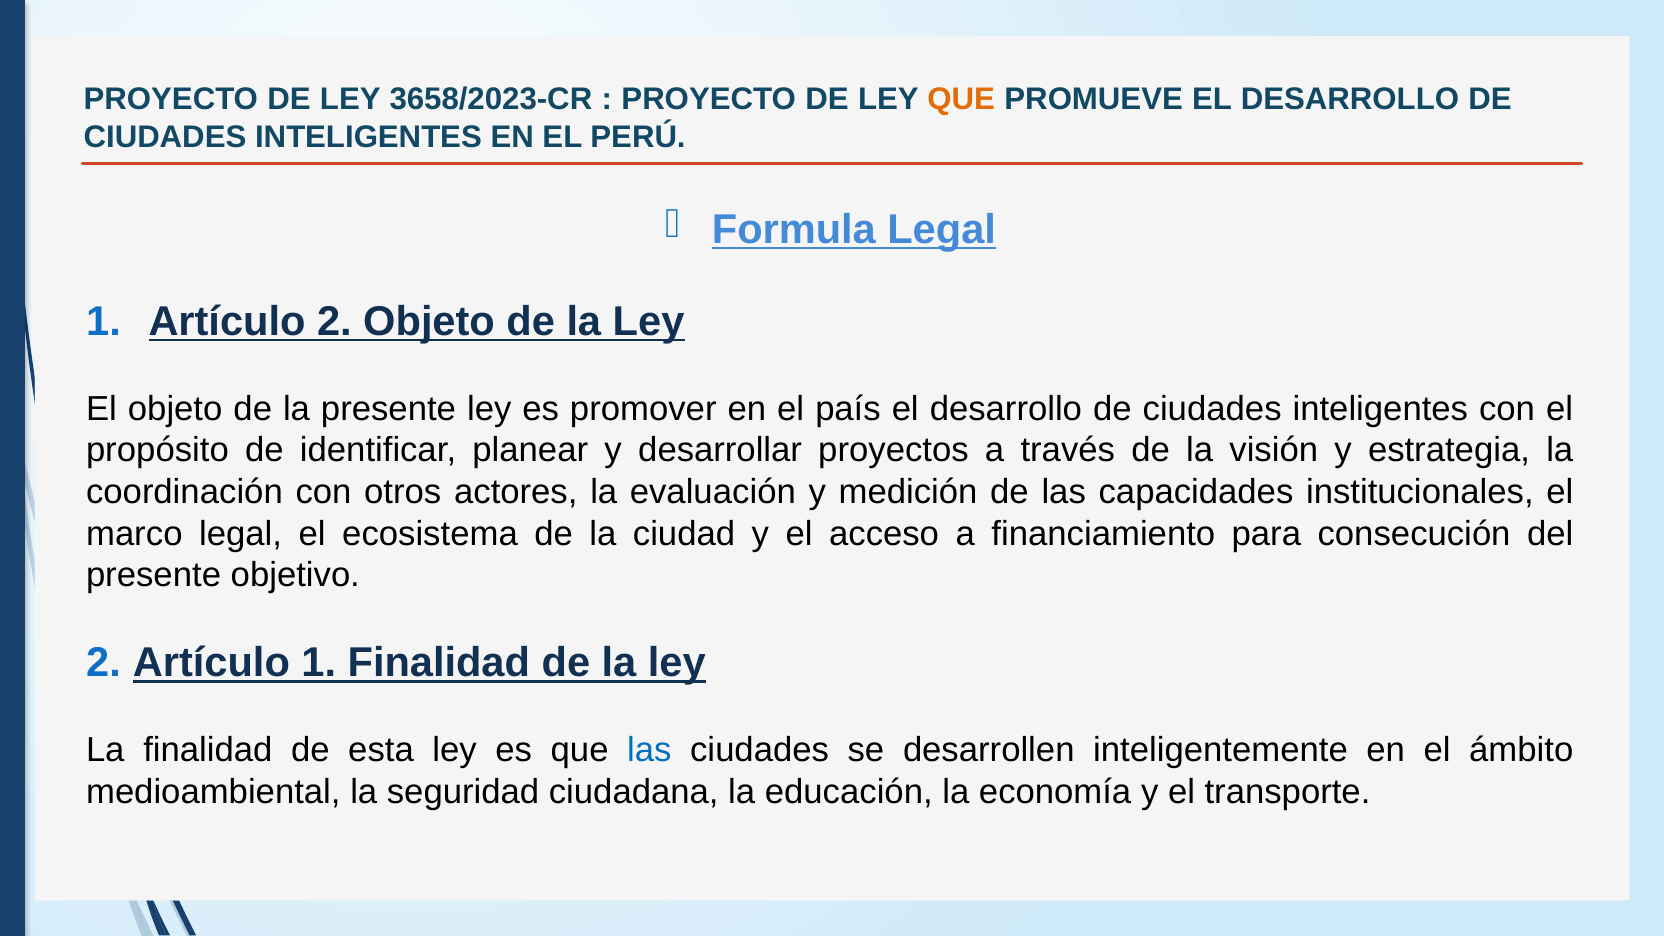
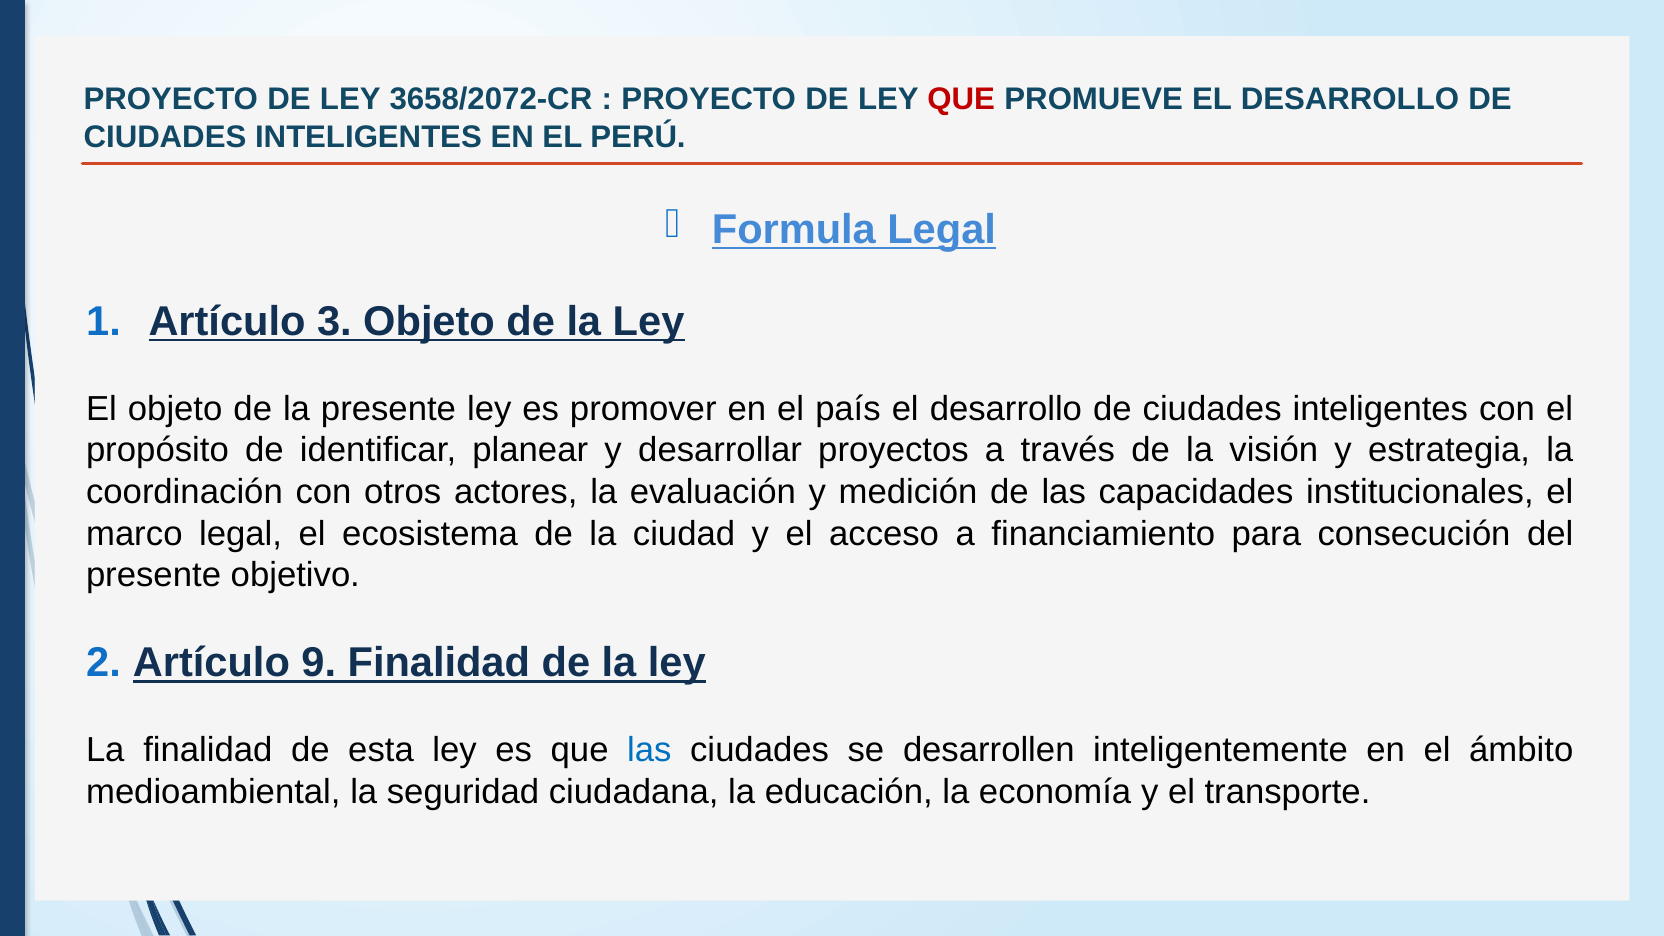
3658/2023-CR: 3658/2023-CR -> 3658/2072-CR (491, 99)
QUE colour: orange -> red (961, 99)
Artículo 2: 2 -> 3 (334, 322)
Artículo 1: 1 -> 9 (319, 663)
